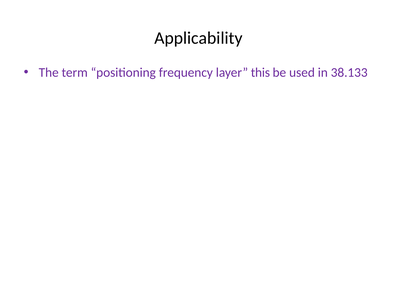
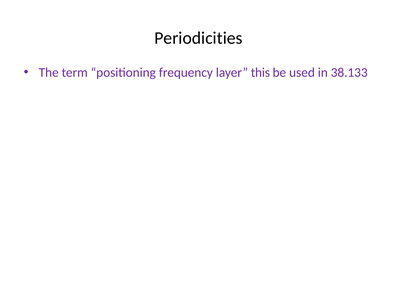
Applicability: Applicability -> Periodicities (198, 38)
